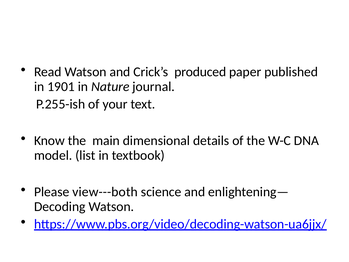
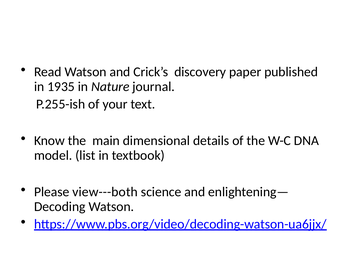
produced: produced -> discovery (200, 72)
1901: 1901 -> 1935 (61, 87)
